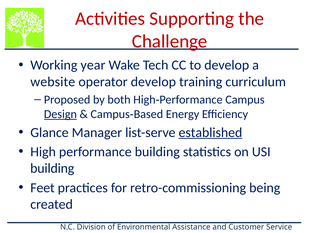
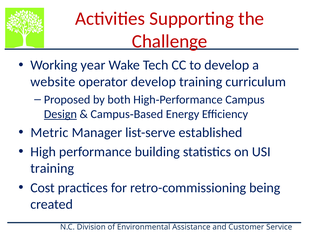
Glance: Glance -> Metric (49, 133)
established underline: present -> none (210, 133)
building: building -> training (52, 169)
Feet: Feet -> Cost (43, 188)
